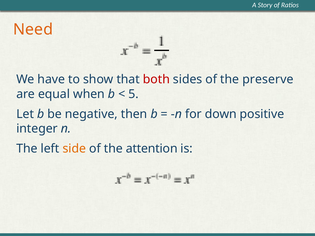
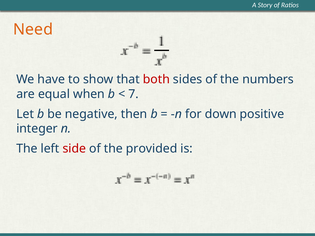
preserve: preserve -> numbers (268, 80)
5: 5 -> 7 (134, 94)
side colour: orange -> red (74, 149)
attention: attention -> provided (152, 149)
